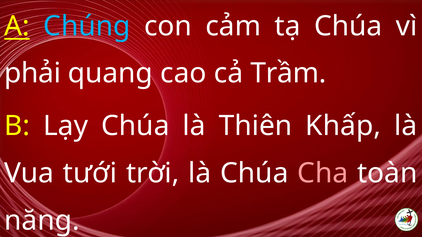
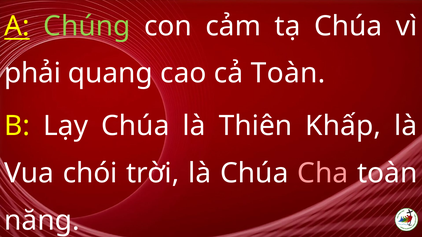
Chúng colour: light blue -> light green (87, 26)
cả Trầm: Trầm -> Toàn (288, 73)
tưới: tưới -> chói (90, 174)
